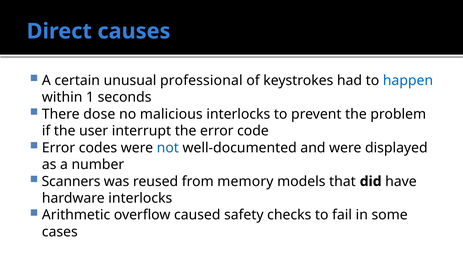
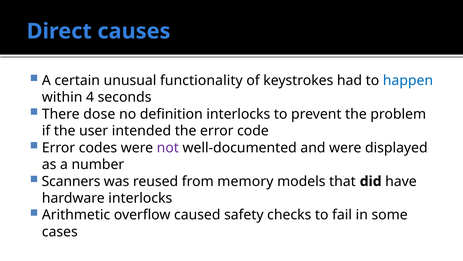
professional: professional -> functionality (201, 80)
1: 1 -> 4 (90, 97)
malicious: malicious -> definition (171, 114)
interrupt: interrupt -> intended (141, 131)
not colour: blue -> purple (168, 147)
